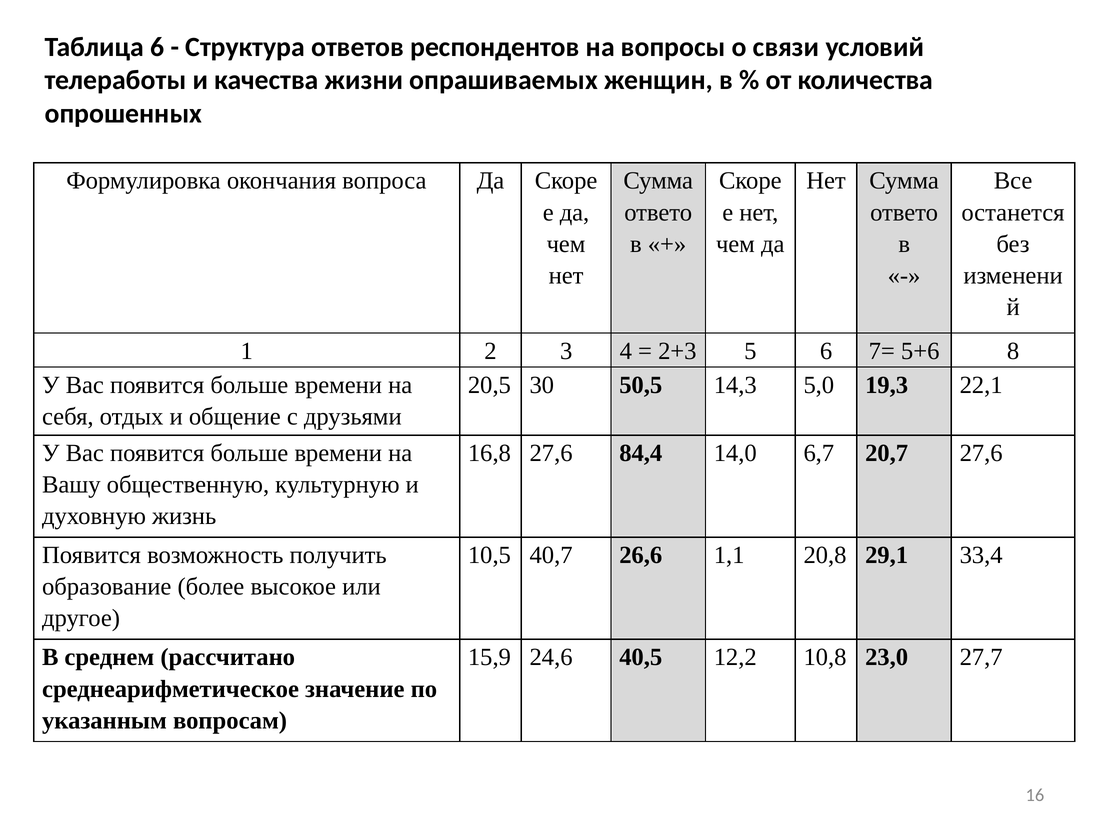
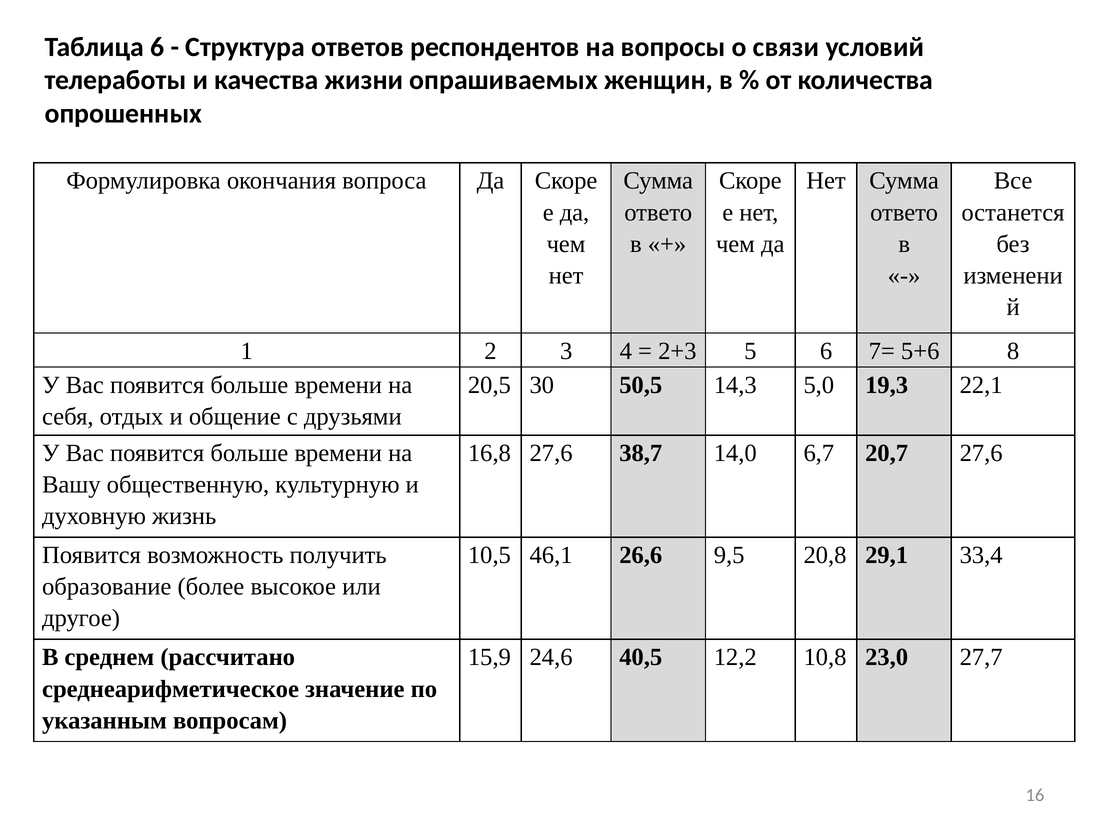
84,4: 84,4 -> 38,7 (641, 453)
40,7: 40,7 -> 46,1 (551, 555)
1,1: 1,1 -> 9,5 (729, 555)
